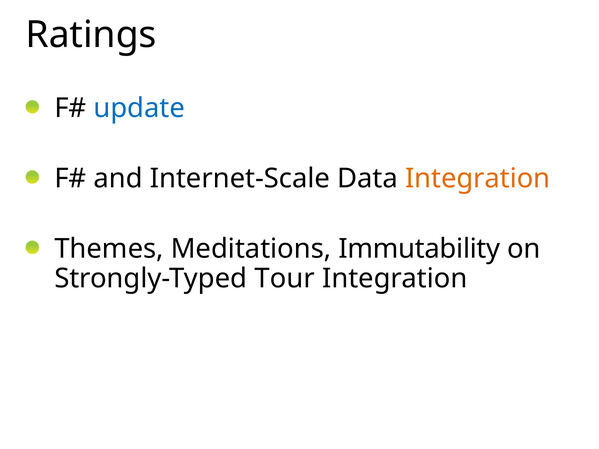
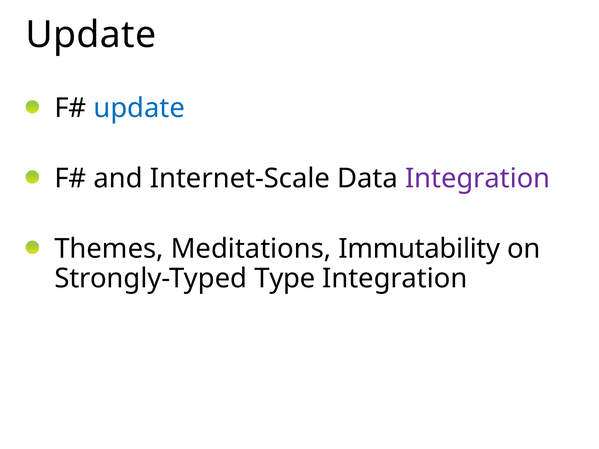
Ratings: Ratings -> Update (91, 35)
Integration colour: orange -> purple (478, 179)
Tour: Tour -> Type (285, 278)
